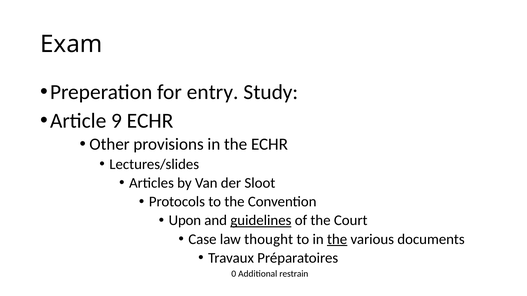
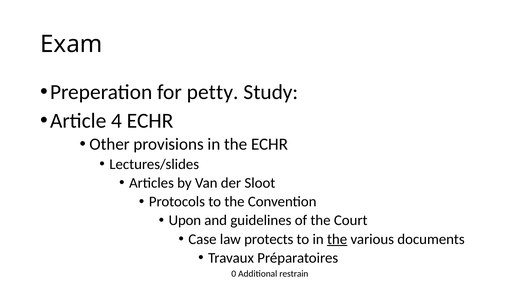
entry: entry -> petty (213, 92)
9: 9 -> 4 (117, 121)
guidelines underline: present -> none (261, 221)
thought: thought -> protects (269, 239)
